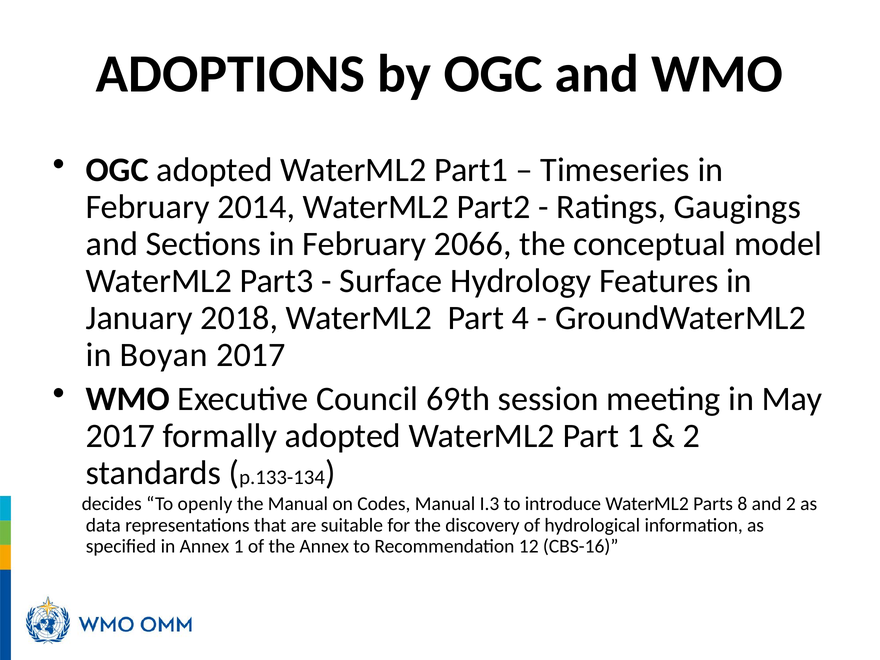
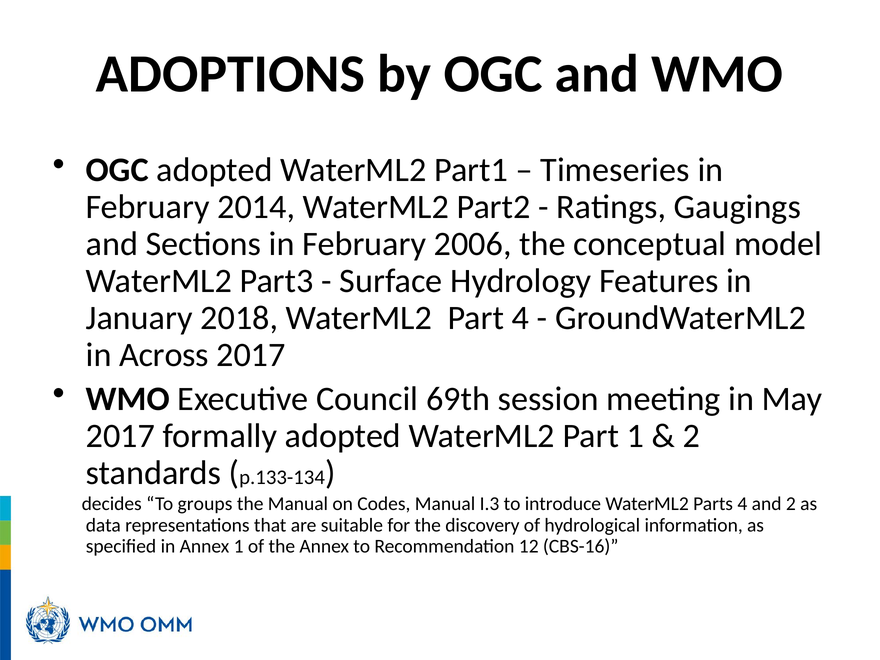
2066: 2066 -> 2006 (473, 244)
Boyan: Boyan -> Across (164, 355)
openly: openly -> groups (205, 504)
Parts 8: 8 -> 4 (742, 504)
